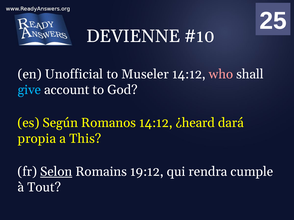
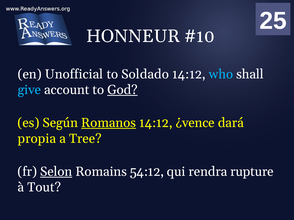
DEVIENNE: DEVIENNE -> HONNEUR (133, 36)
Museler: Museler -> Soldado (145, 74)
who colour: pink -> light blue (221, 74)
God underline: none -> present (122, 90)
Romanos underline: none -> present (109, 123)
¿heard: ¿heard -> ¿vence (195, 123)
This: This -> Tree (85, 139)
19:12: 19:12 -> 54:12 (147, 172)
cumple: cumple -> rupture (252, 172)
